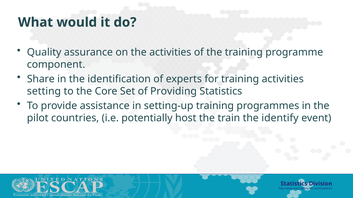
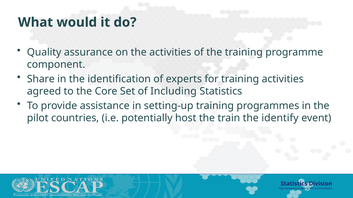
setting: setting -> agreed (44, 91)
Providing: Providing -> Including (173, 91)
